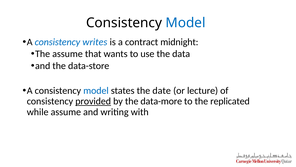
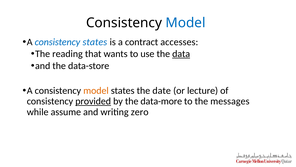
consistency writes: writes -> states (95, 42)
midnight: midnight -> accesses (179, 42)
The assume: assume -> reading (67, 54)
data underline: none -> present (181, 54)
model colour: blue -> orange (96, 90)
replicated: replicated -> messages (230, 101)
with: with -> zero (140, 112)
